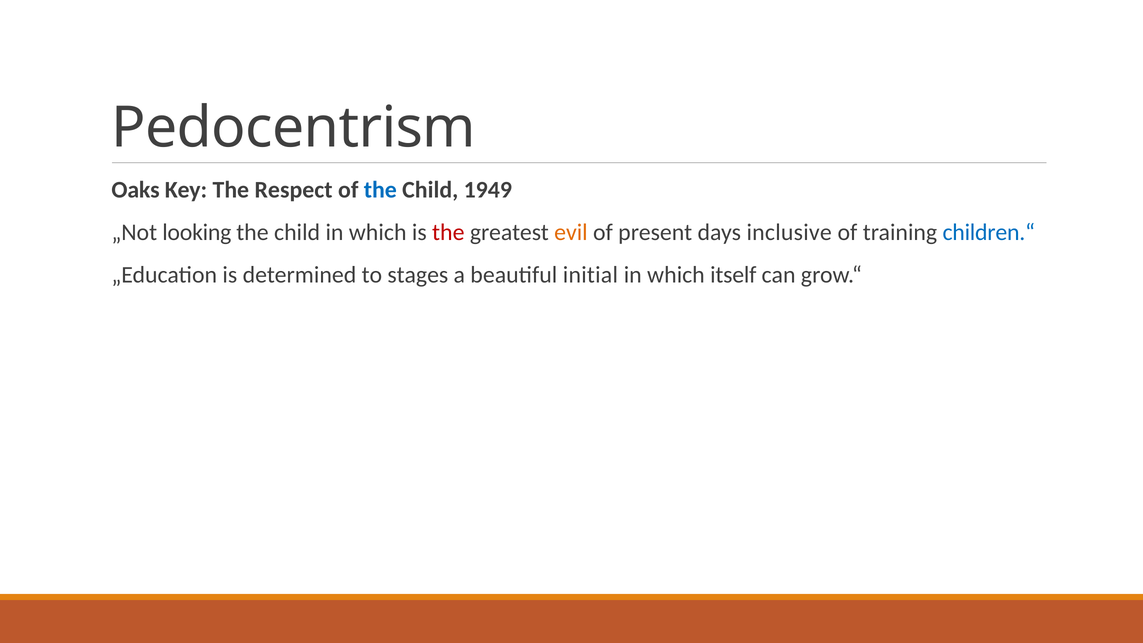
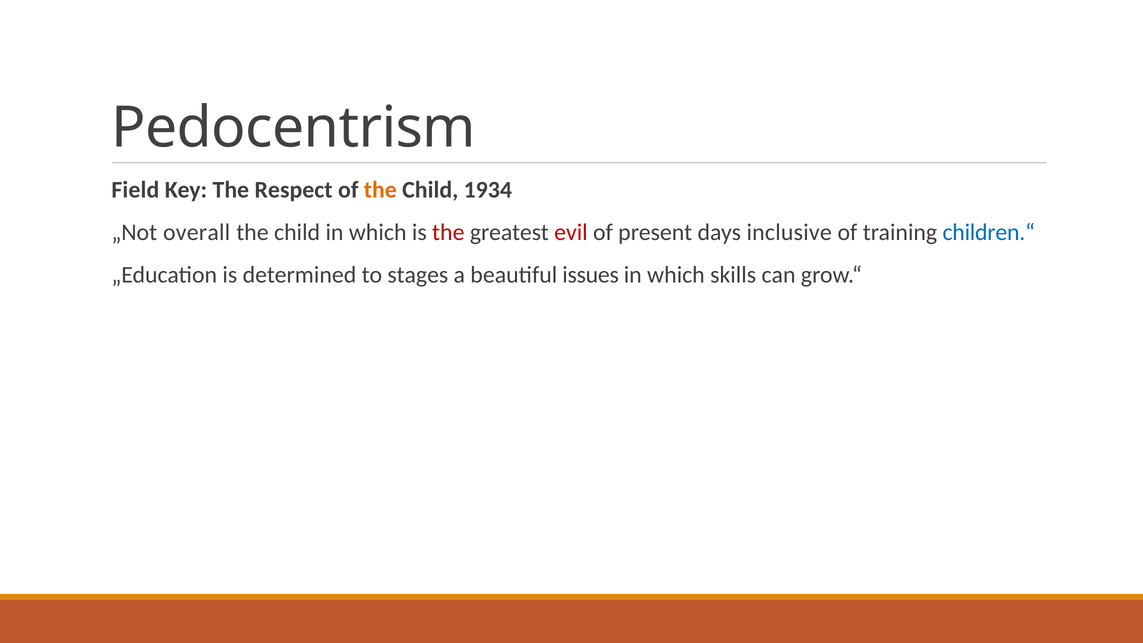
Oaks: Oaks -> Field (135, 190)
the colour: blue -> orange (380, 190)
1949: 1949 -> 1934 (488, 190)
looking: looking -> overall (197, 232)
evil colour: orange -> red (571, 232)
initial: initial -> issues (591, 275)
itself: itself -> skills (733, 275)
